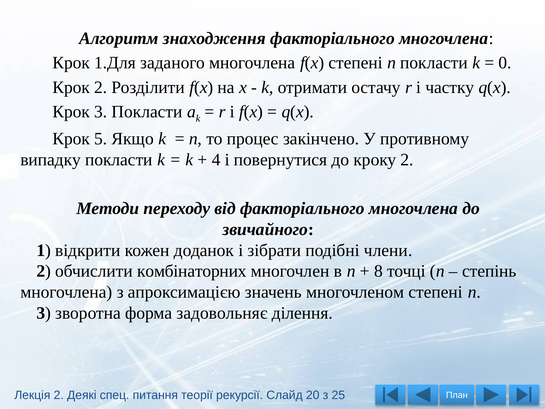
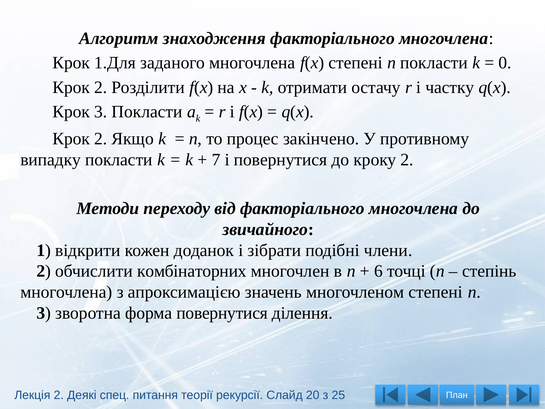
5: 5 -> 2 (101, 139)
4: 4 -> 7 (216, 160)
8: 8 -> 6 (378, 271)
форма задовольняє: задовольняє -> повернутися (222, 313)
